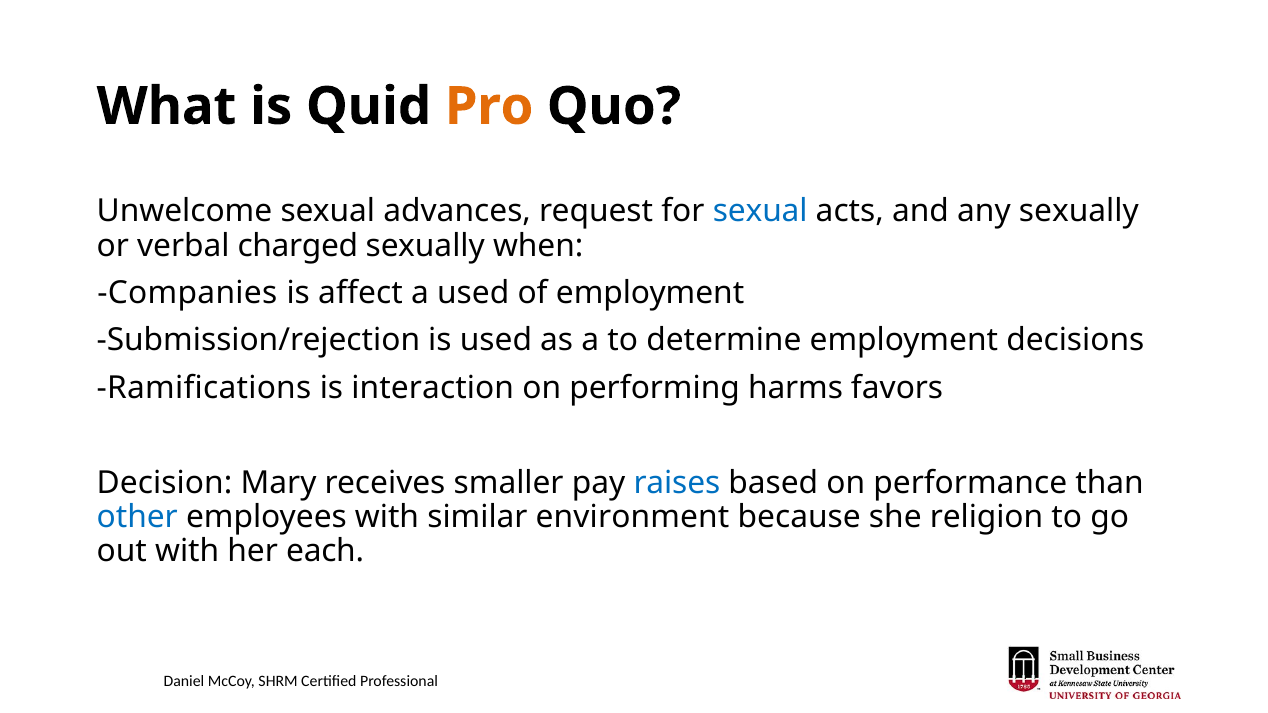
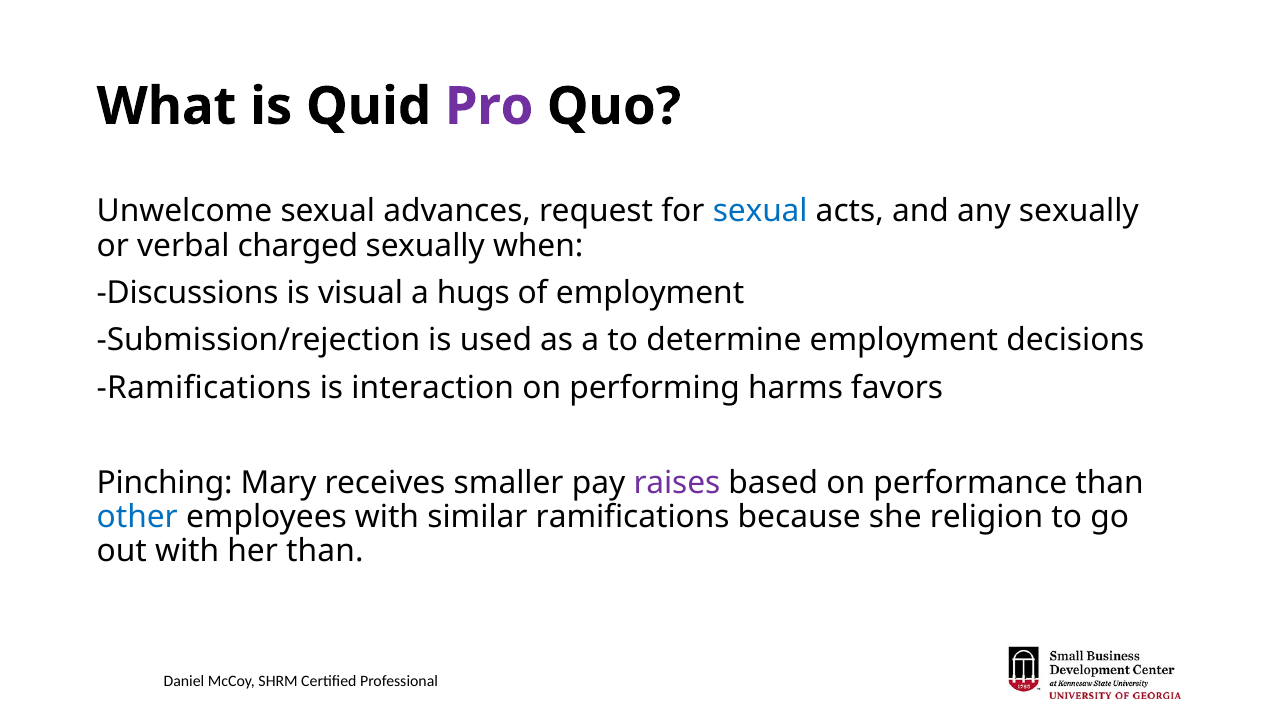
Pro colour: orange -> purple (489, 107)
Companies: Companies -> Discussions (188, 293)
affect: affect -> visual (361, 293)
a used: used -> hugs (473, 293)
Decision: Decision -> Pinching (165, 483)
raises colour: blue -> purple (677, 483)
similar environment: environment -> ramifications (633, 517)
her each: each -> than (325, 551)
